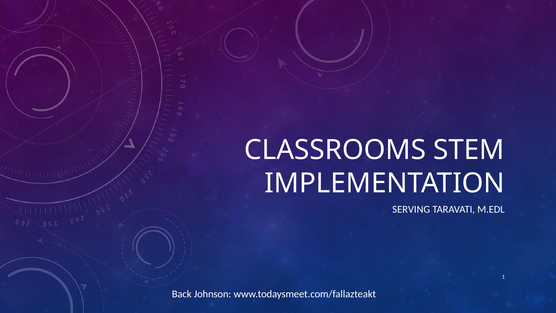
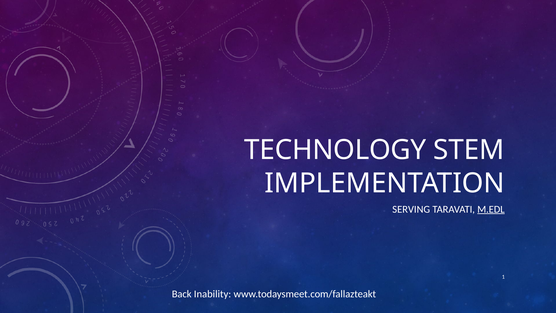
CLASSROOMS: CLASSROOMS -> TECHNOLOGY (335, 150)
M.EDL underline: none -> present (491, 209)
Johnson: Johnson -> Inability (213, 294)
